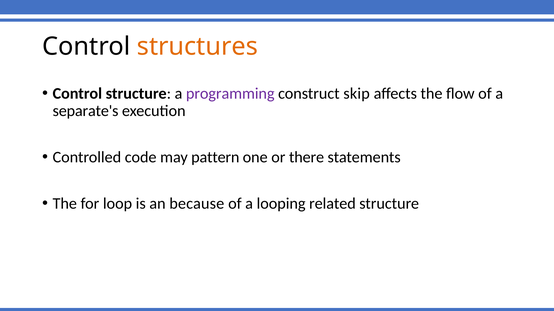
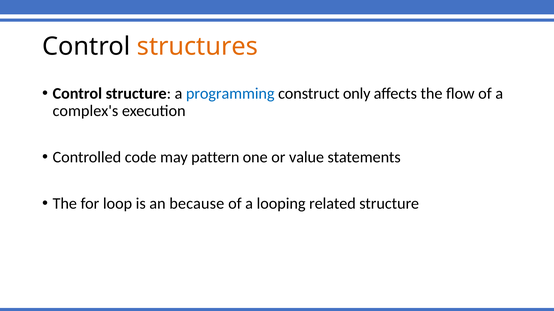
programming colour: purple -> blue (230, 94)
skip: skip -> only (357, 94)
separate's: separate's -> complex's (85, 111)
there: there -> value (307, 158)
